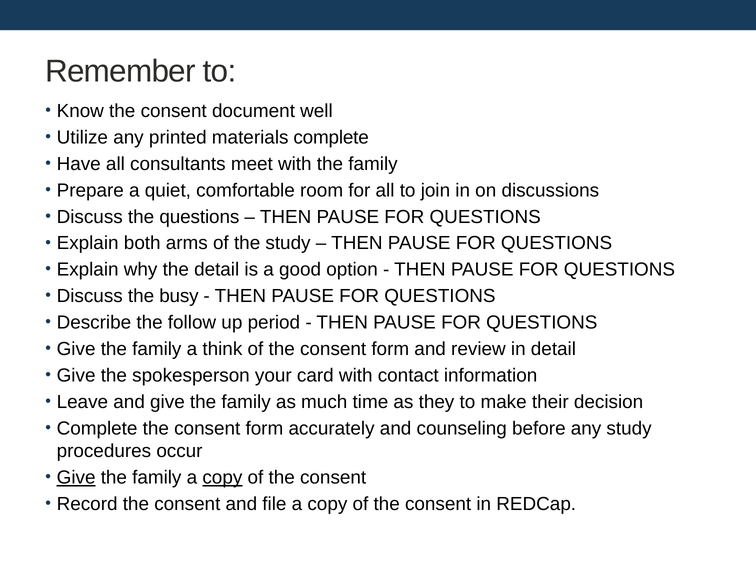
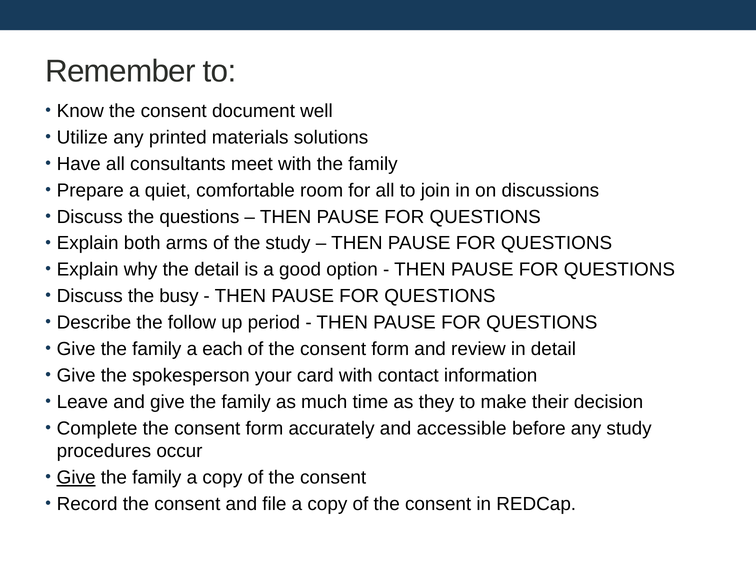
materials complete: complete -> solutions (331, 137)
think: think -> each (222, 349)
counseling: counseling -> accessible (462, 428)
copy underline: present -> none (222, 478)
